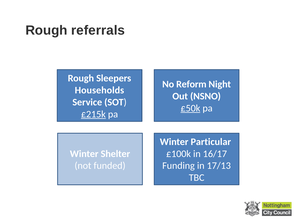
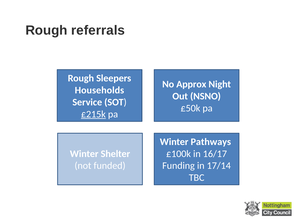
Reform: Reform -> Approx (191, 84)
£50k underline: present -> none (190, 108)
Particular: Particular -> Pathways (211, 142)
17/13: 17/13 -> 17/14 (219, 166)
